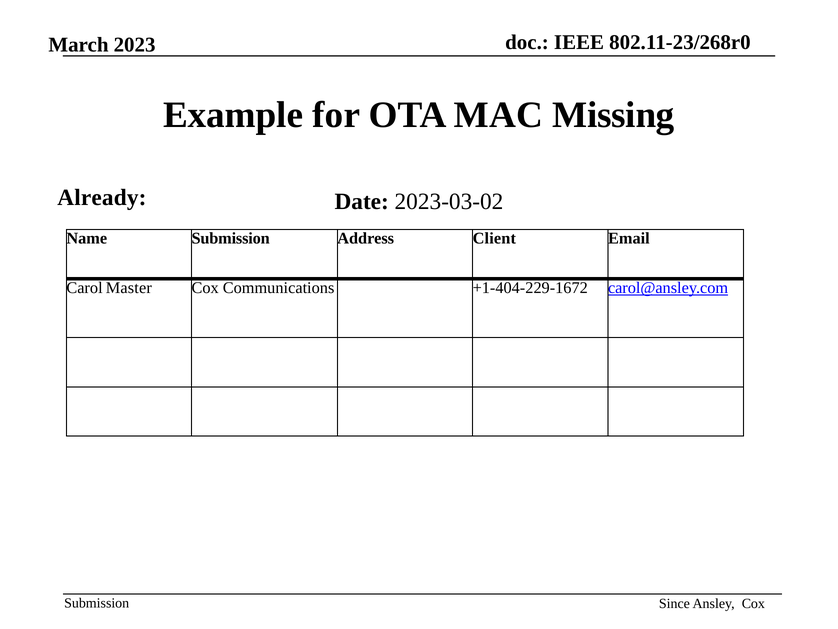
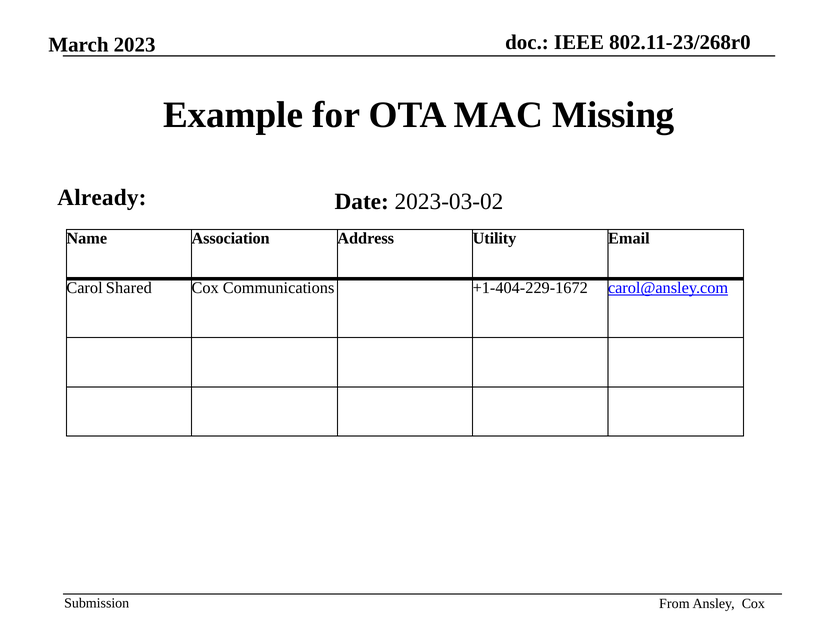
Name Submission: Submission -> Association (231, 238)
Client: Client -> Utility (494, 238)
Master: Master -> Shared (129, 288)
Since: Since -> From (674, 603)
